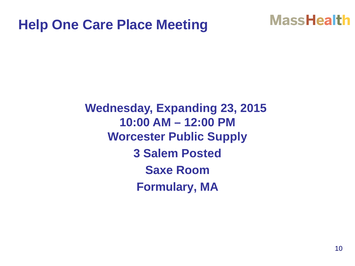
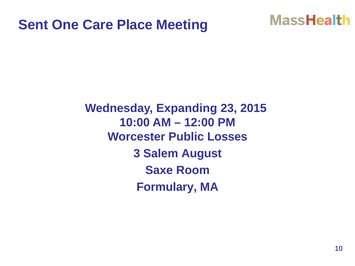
Help: Help -> Sent (33, 25)
Supply: Supply -> Losses (227, 137)
Posted: Posted -> August (202, 153)
